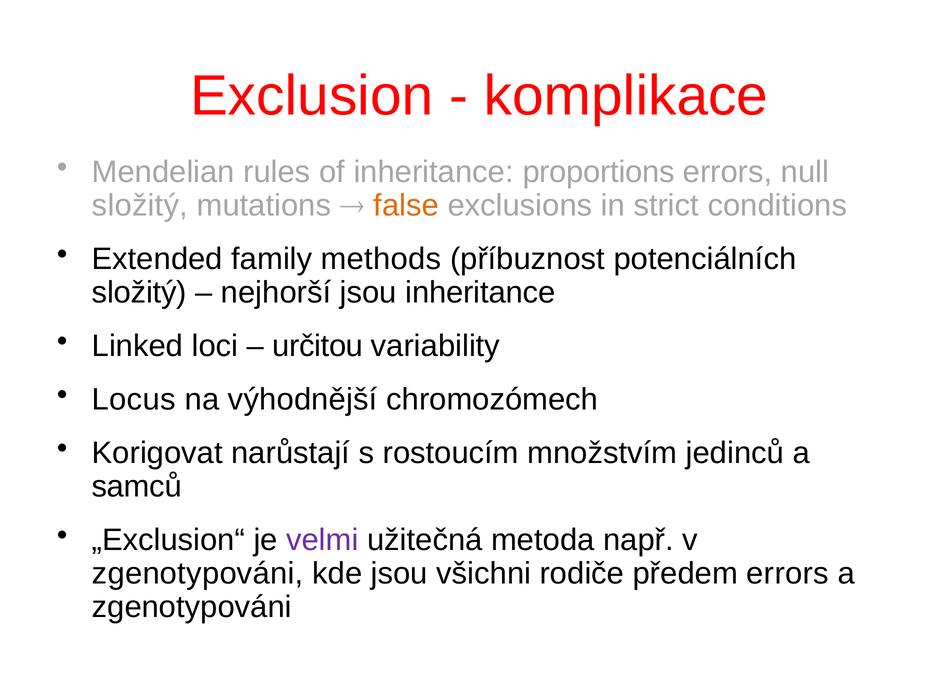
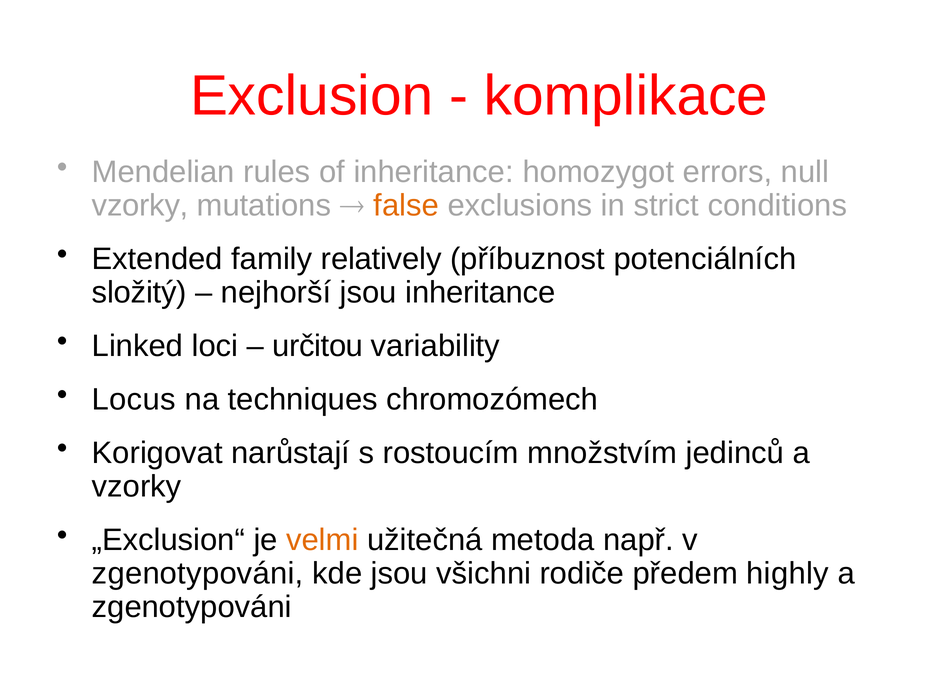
proportions: proportions -> homozygot (598, 172)
složitý: složitý -> vzorky (140, 206)
methods: methods -> relatively (381, 259)
výhodnější: výhodnější -> techniques (303, 400)
samců: samců -> vzorky (137, 487)
velmi colour: purple -> orange (322, 541)
předem errors: errors -> highly (788, 574)
